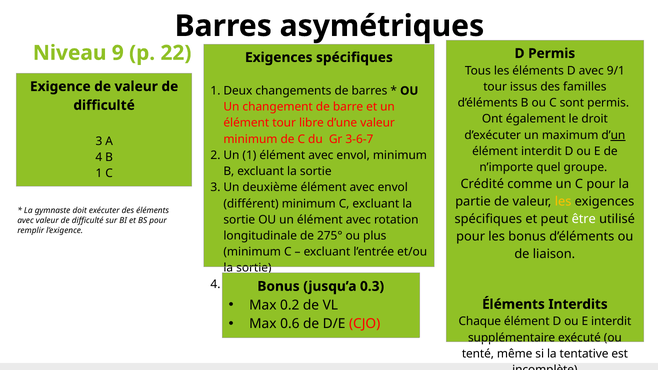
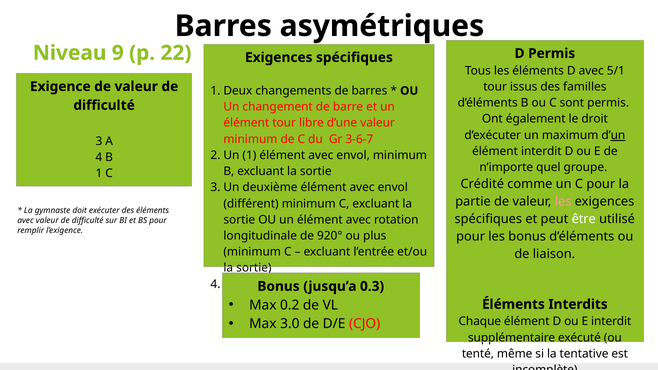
9/1: 9/1 -> 5/1 (616, 71)
les colour: yellow -> pink (563, 202)
275°: 275° -> 920° (330, 236)
0.6: 0.6 -> 3.0 (290, 324)
